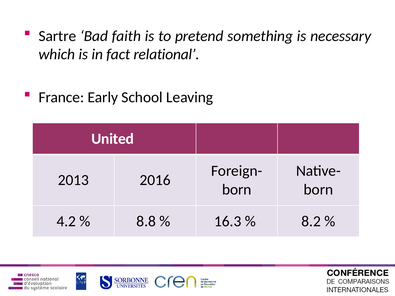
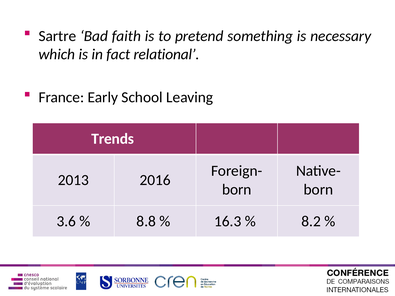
United: United -> Trends (113, 139)
4.2: 4.2 -> 3.6 (66, 221)
